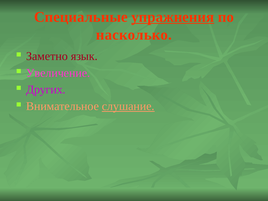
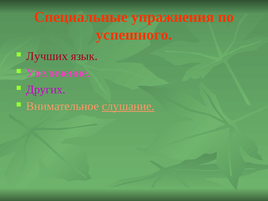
упражнения underline: present -> none (173, 17)
насколько: насколько -> успешного (134, 35)
Заметно: Заметно -> Лучших (47, 56)
